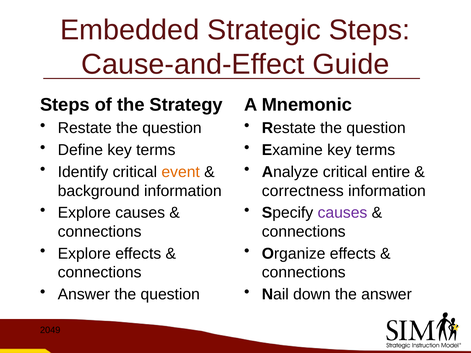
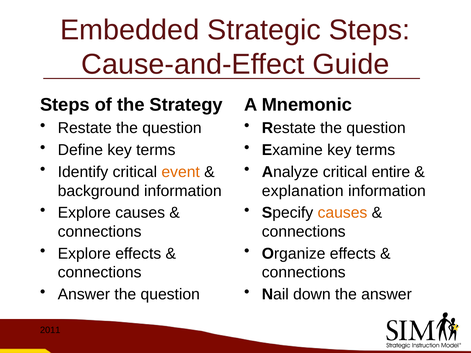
correctness: correctness -> explanation (303, 191)
causes colour: purple -> orange (342, 213)
2049: 2049 -> 2011 (50, 330)
